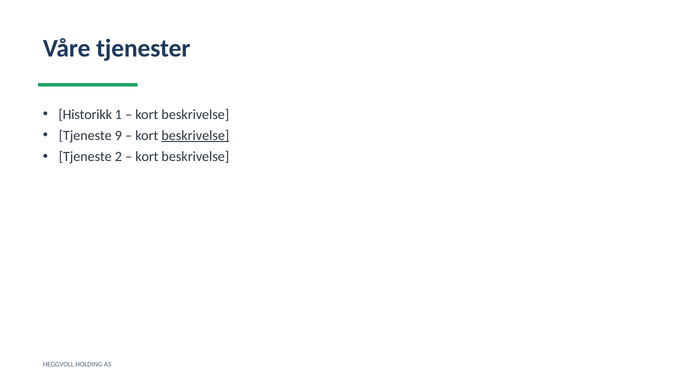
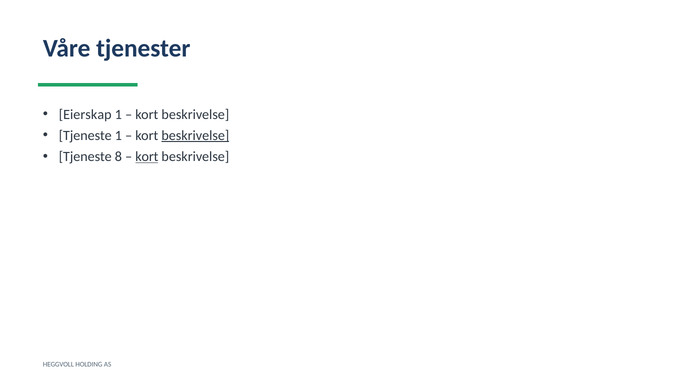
Historikk: Historikk -> Eierskap (85, 114)
Tjeneste 9: 9 -> 1 (118, 135)
2: 2 -> 8 (118, 157)
kort underline: none -> present (147, 157)
